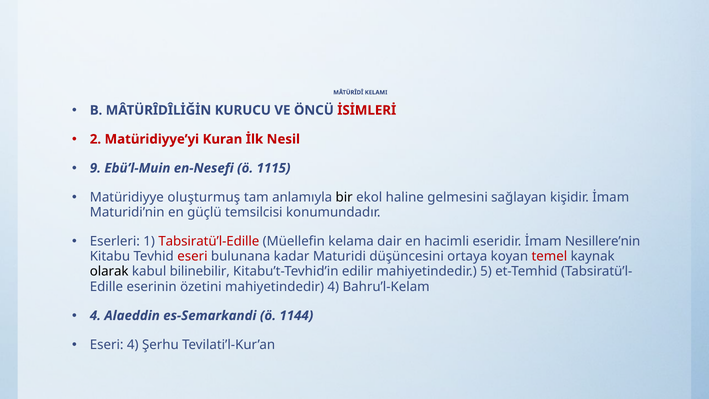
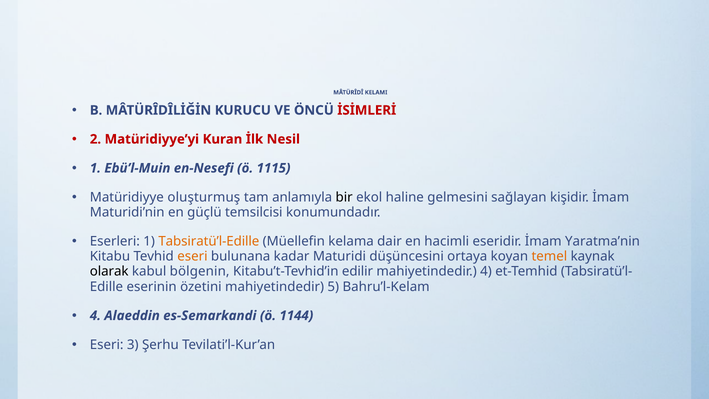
9: 9 -> 1 (95, 168)
Tabsiratü’l-Edille colour: red -> orange (209, 241)
Nesillere’nin: Nesillere’nin -> Yaratma’nin (603, 241)
eseri colour: red -> orange (192, 256)
temel colour: red -> orange (549, 256)
bilinebilir: bilinebilir -> bölgenin (200, 272)
mahiyetindedir 5: 5 -> 4 (486, 272)
mahiyetindedir 4: 4 -> 5 (333, 287)
Eseri 4: 4 -> 3 (133, 345)
